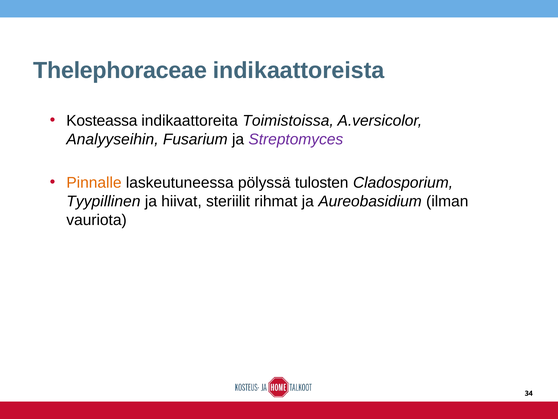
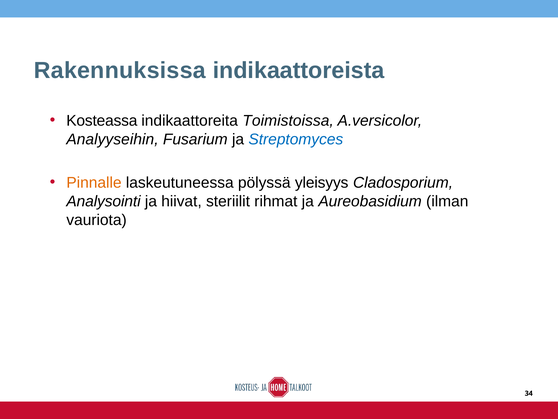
Thelephoraceae: Thelephoraceae -> Rakennuksissa (120, 70)
Streptomyces colour: purple -> blue (296, 139)
tulosten: tulosten -> yleisyys (322, 183)
Tyypillinen: Tyypillinen -> Analysointi (104, 201)
